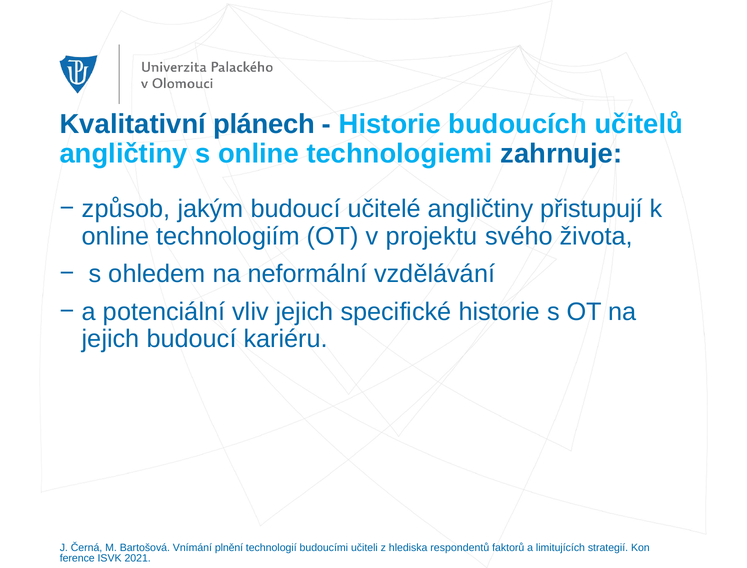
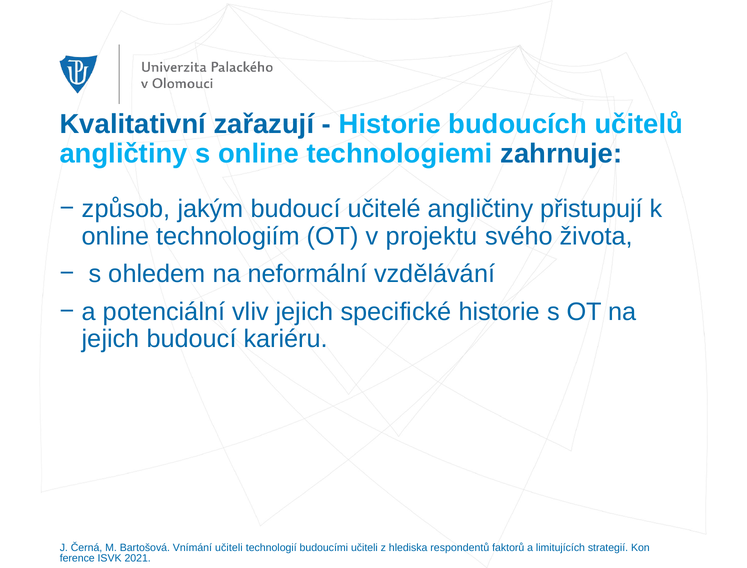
plánech: plánech -> zařazují (264, 124)
Vnímání plnění: plnění -> učiteli (229, 548)
